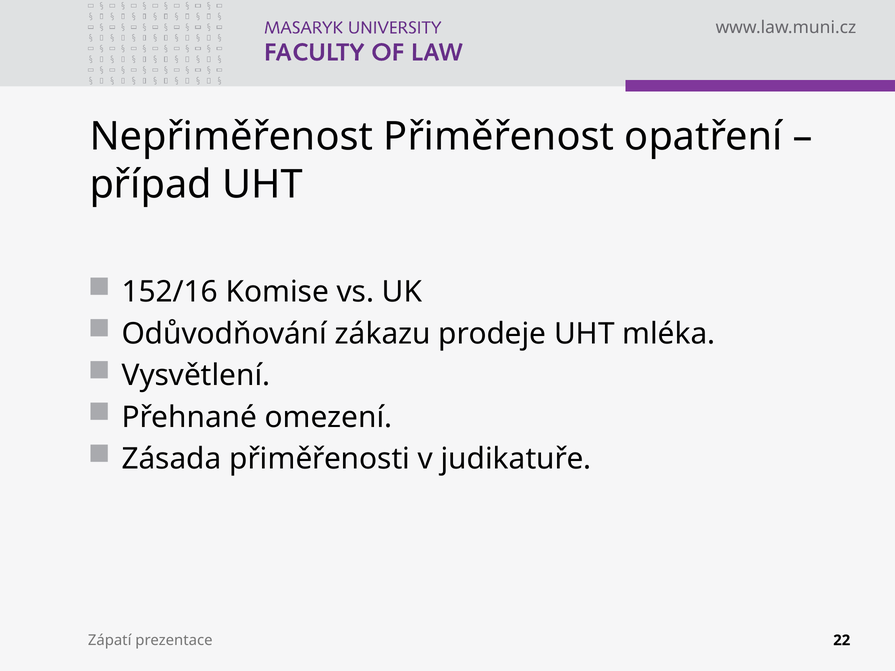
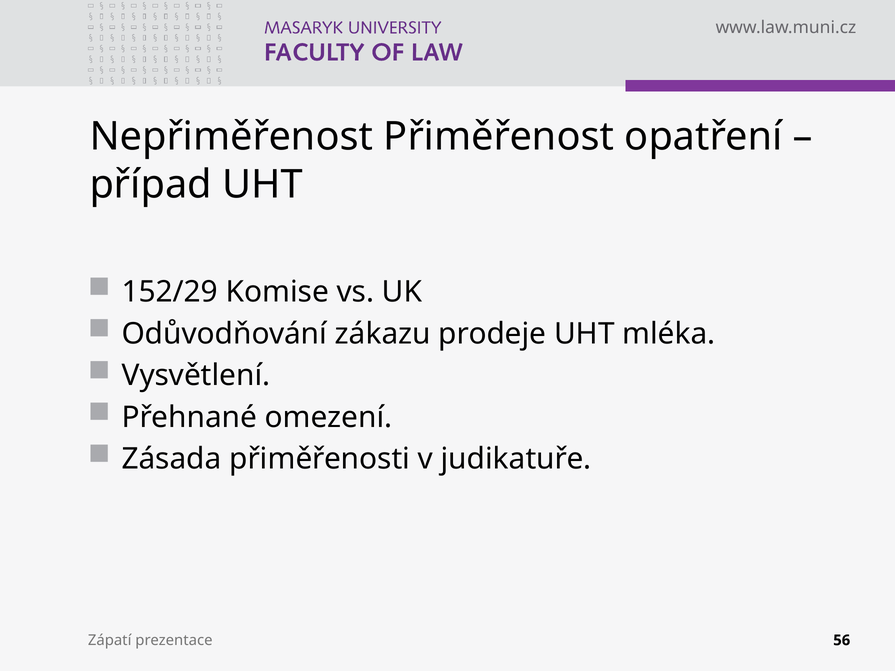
152/16: 152/16 -> 152/29 (170, 292)
22: 22 -> 56 (842, 641)
